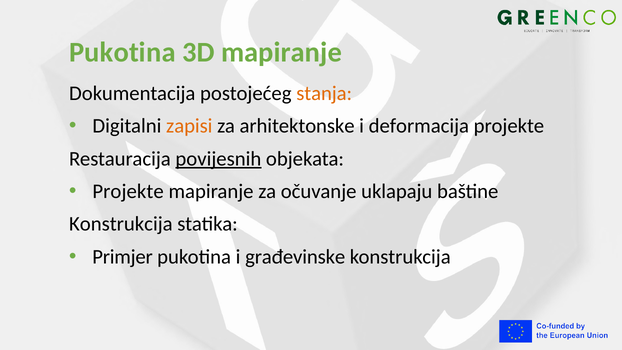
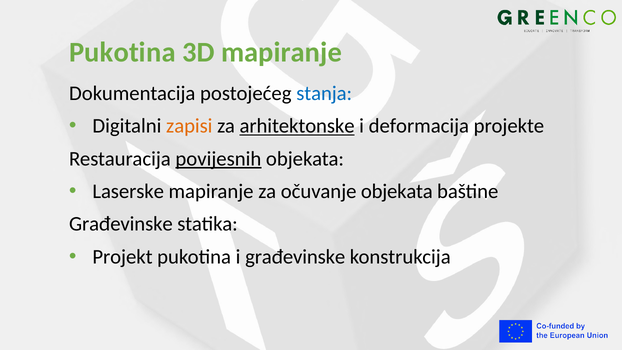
stanja colour: orange -> blue (324, 93)
arhitektonske underline: none -> present (297, 126)
Projekte: Projekte -> Laserske (128, 191)
očuvanje uklapaju: uklapaju -> objekata (397, 191)
Konstrukcija: Konstrukcija -> Građevinske (121, 224)
Primjer: Primjer -> Projekt (122, 257)
